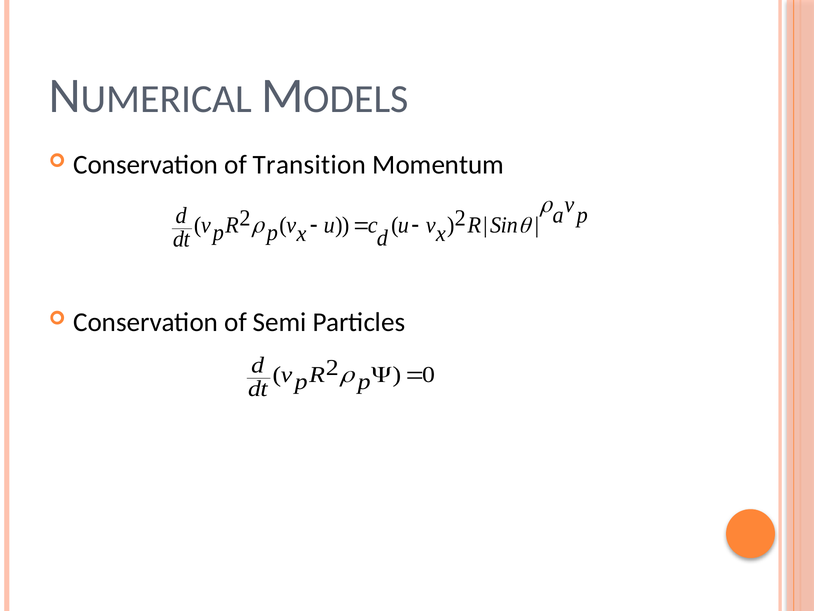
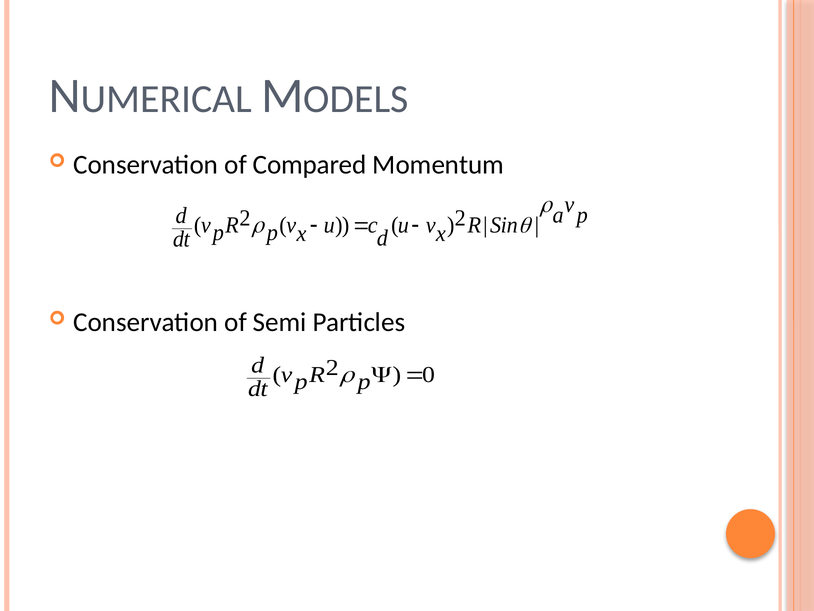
Transition: Transition -> Compared (310, 165)
